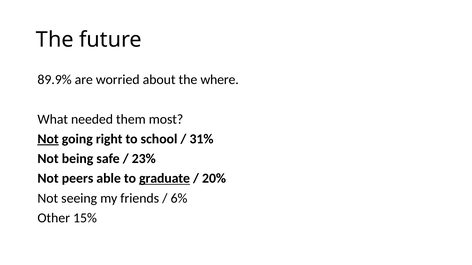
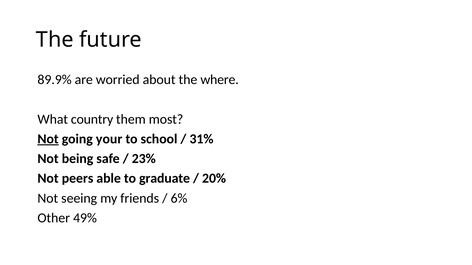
needed: needed -> country (92, 119)
right: right -> your (109, 139)
graduate underline: present -> none (165, 179)
15%: 15% -> 49% (85, 218)
